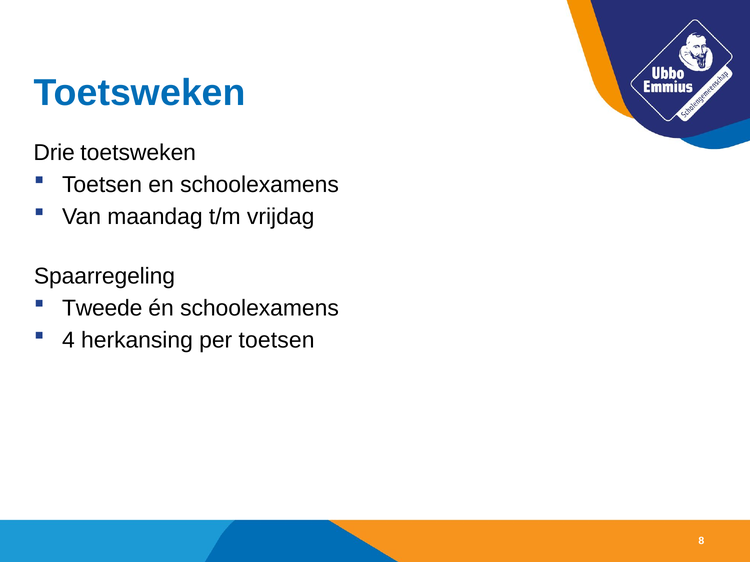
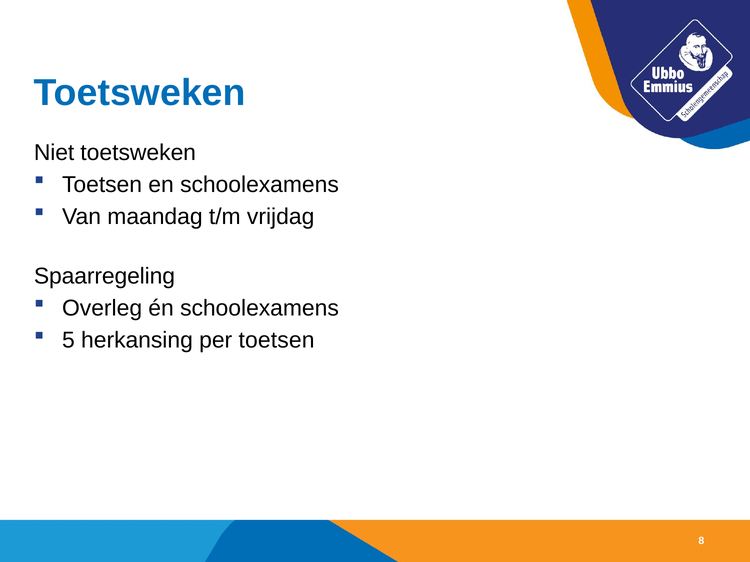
Drie: Drie -> Niet (54, 153)
Tweede: Tweede -> Overleg (102, 308)
4: 4 -> 5 (68, 340)
